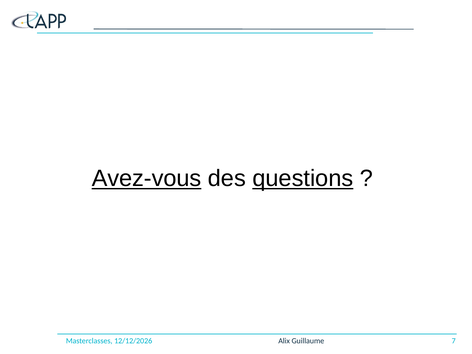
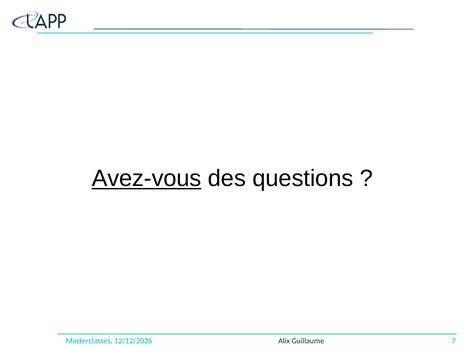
questions underline: present -> none (303, 178)
